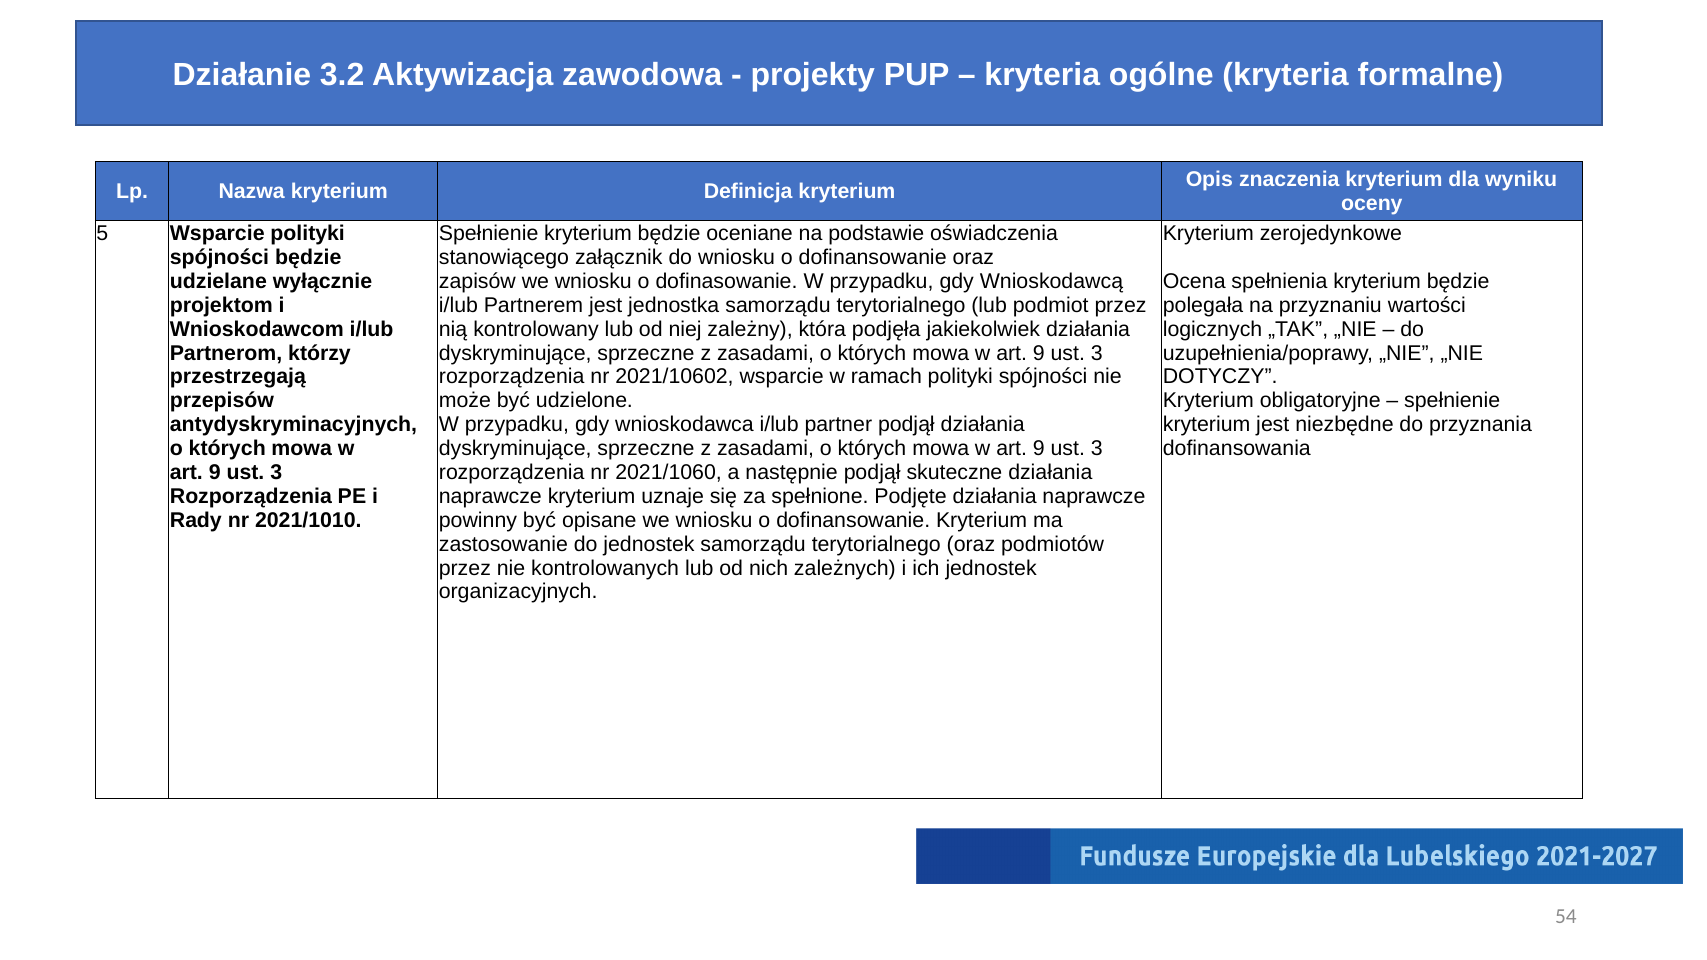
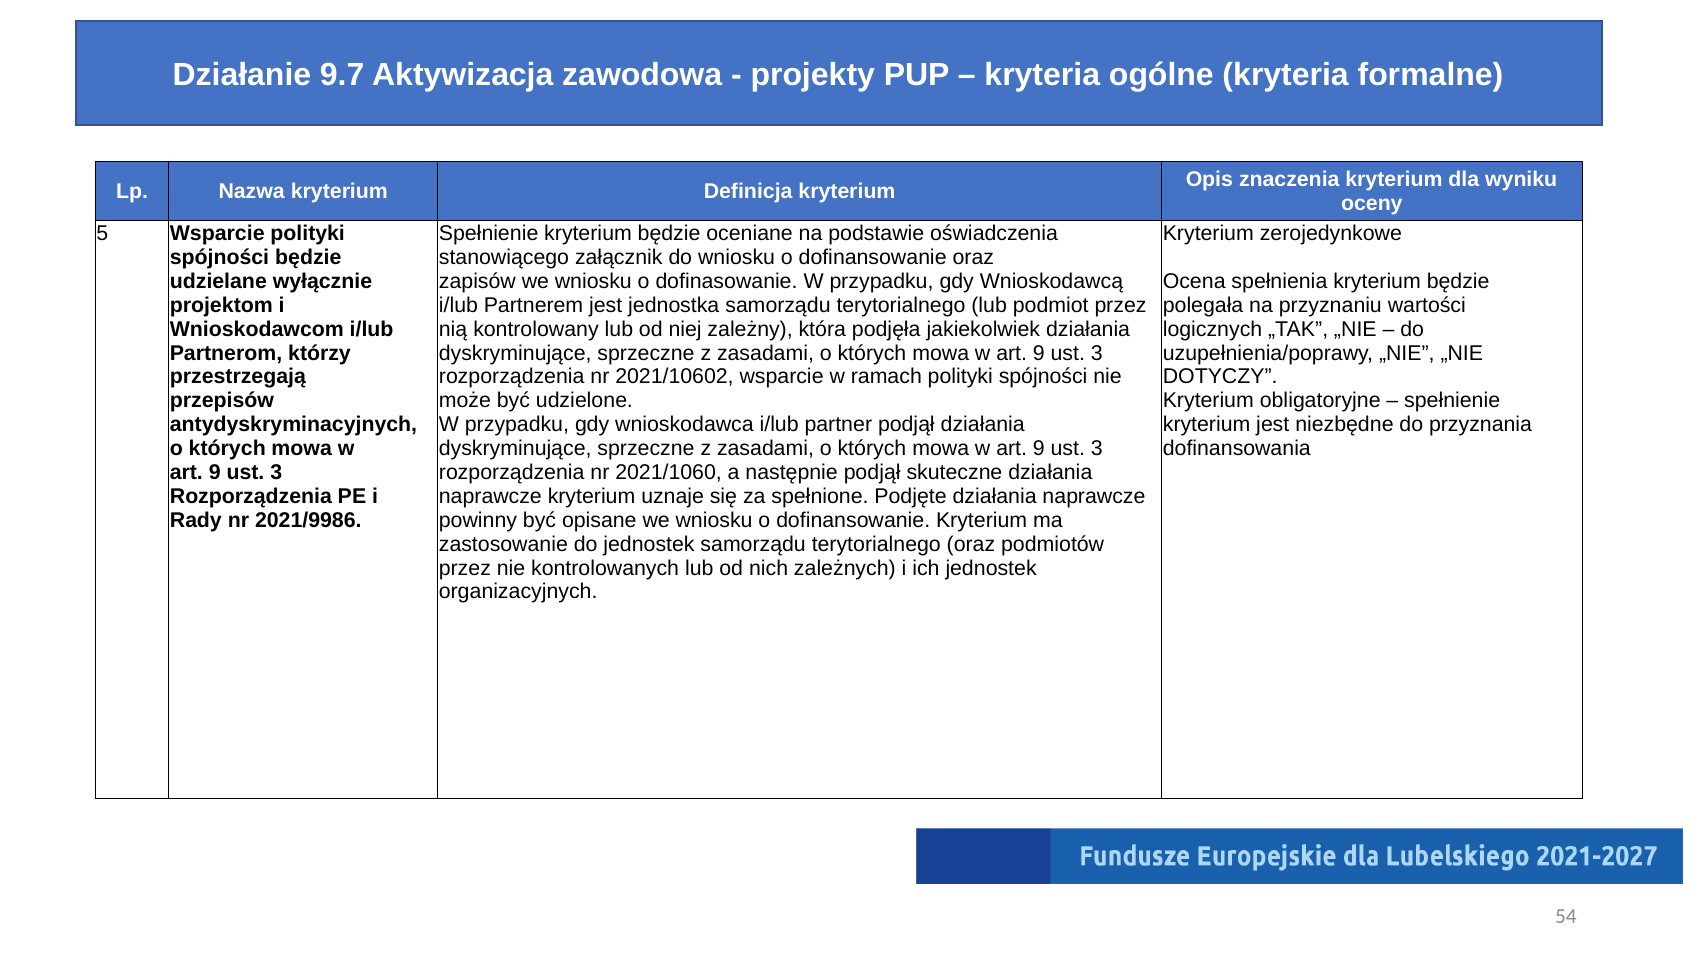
3.2: 3.2 -> 9.7 (342, 75)
2021/1010: 2021/1010 -> 2021/9986 (308, 520)
